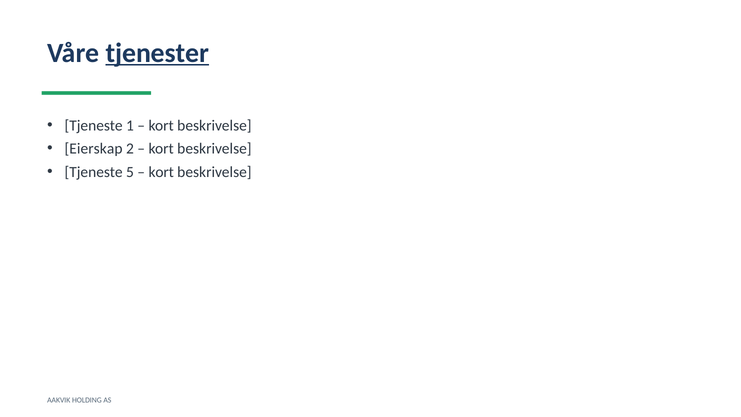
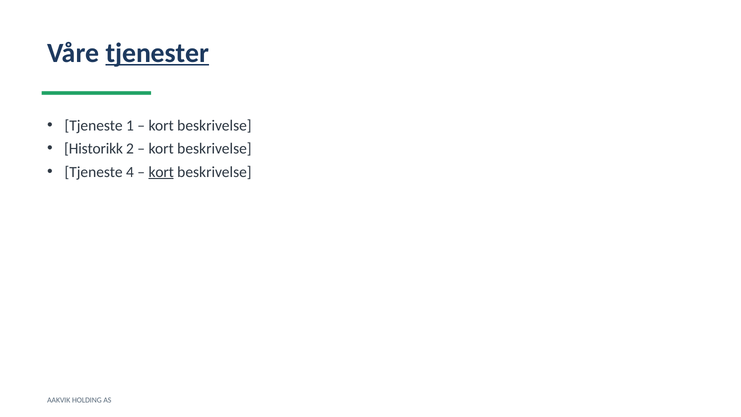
Eierskap: Eierskap -> Historikk (94, 149)
5: 5 -> 4 (130, 172)
kort underline: none -> present (161, 172)
